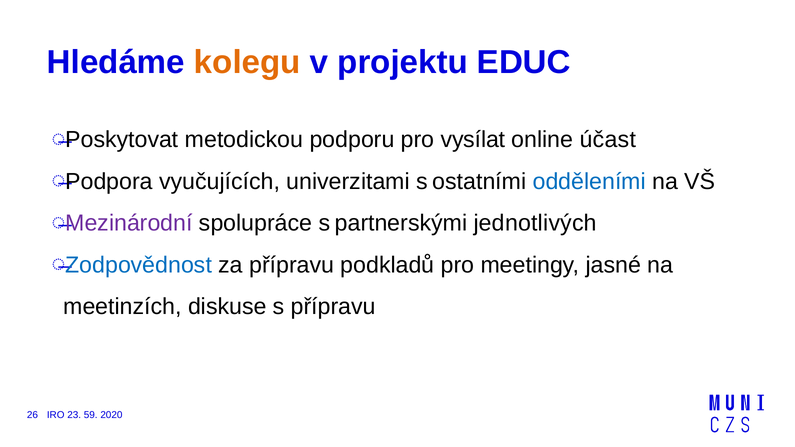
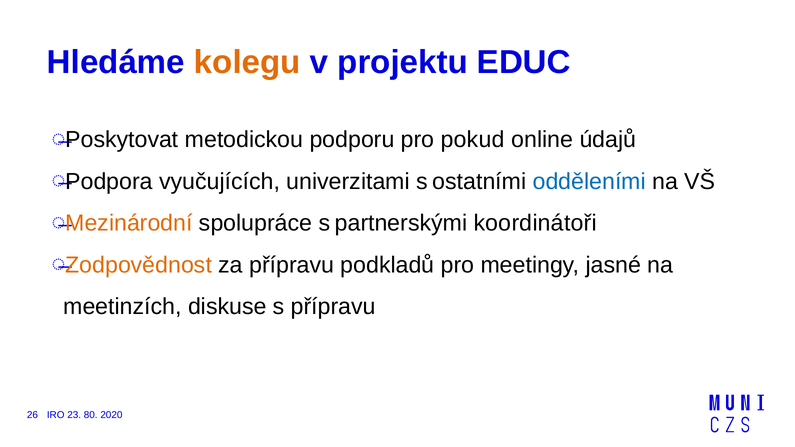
vysílat: vysílat -> pokud (473, 140)
účast: účast -> údajů (608, 140)
Mezinárodní colour: purple -> orange (129, 223)
jednotlivých: jednotlivých -> koordinátoři (535, 223)
Zodpovědnost colour: blue -> orange (139, 265)
59: 59 -> 80 (91, 415)
